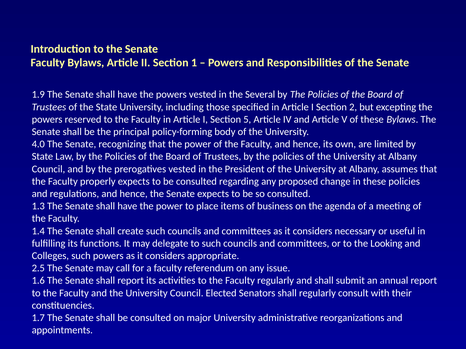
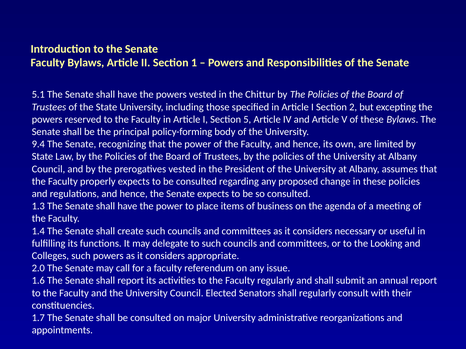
1.9: 1.9 -> 5.1 (38, 95)
Several: Several -> Chittur (260, 95)
4.0: 4.0 -> 9.4 (38, 144)
2.5: 2.5 -> 2.0 (38, 269)
